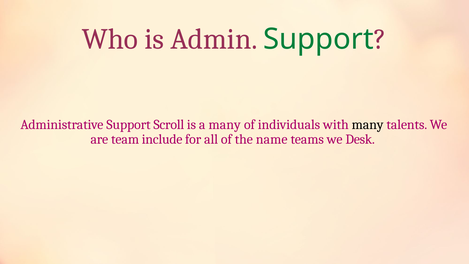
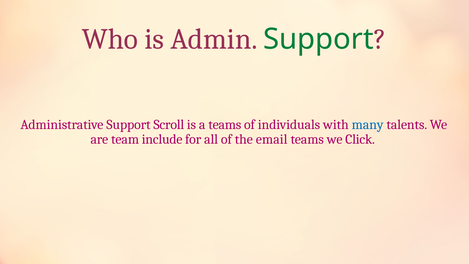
a many: many -> teams (225, 125)
many colour: black -> blue (368, 125)
name: name -> email (272, 139)
Desk: Desk -> Click (360, 139)
